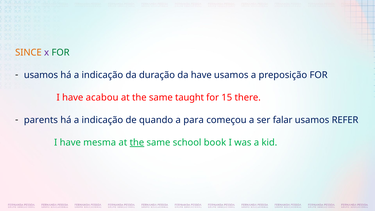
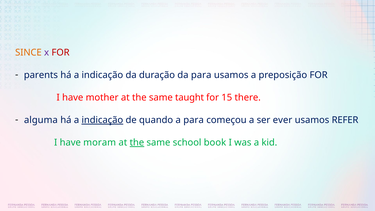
FOR colour: green -> red (61, 53)
usamos: usamos -> parents (41, 75)
da have: have -> para (201, 75)
acabou: acabou -> mother (102, 98)
parents: parents -> alguma (41, 120)
indicação underline: none -> present (102, 120)
falar: falar -> ever (283, 120)
mesma: mesma -> moram (100, 143)
